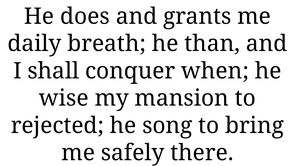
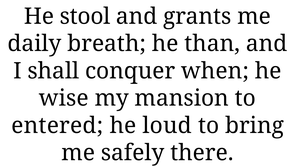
does: does -> stool (85, 16)
rejected: rejected -> entered (57, 125)
song: song -> loud (167, 125)
